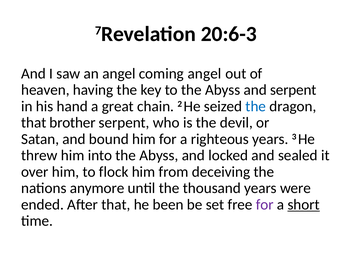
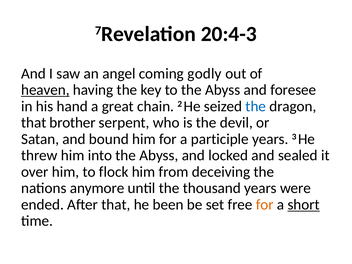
20:6-3: 20:6-3 -> 20:4-3 (229, 34)
coming angel: angel -> godly (204, 74)
heaven underline: none -> present (45, 90)
and serpent: serpent -> foresee (293, 90)
righteous: righteous -> participle (220, 139)
for colour: purple -> orange (265, 205)
